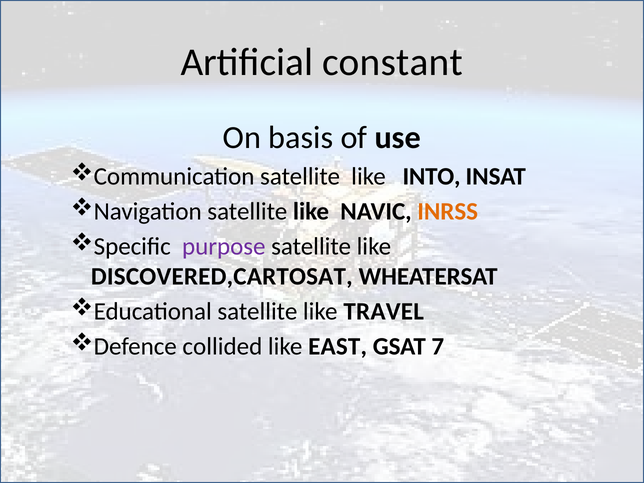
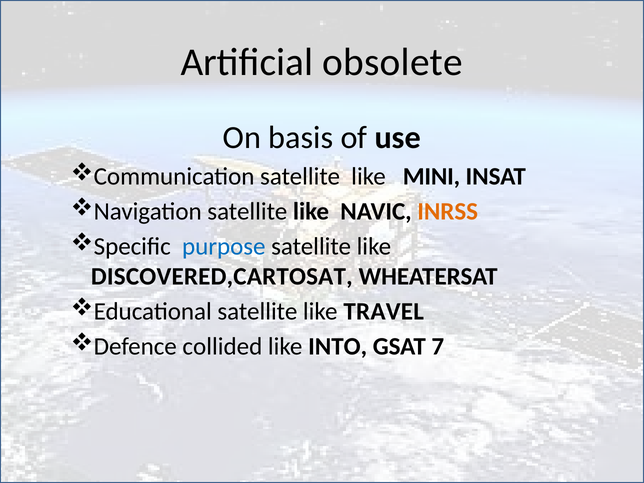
constant: constant -> obsolete (393, 62)
INTO: INTO -> MINI (431, 176)
purpose colour: purple -> blue (224, 246)
EAST: EAST -> INTO (338, 346)
